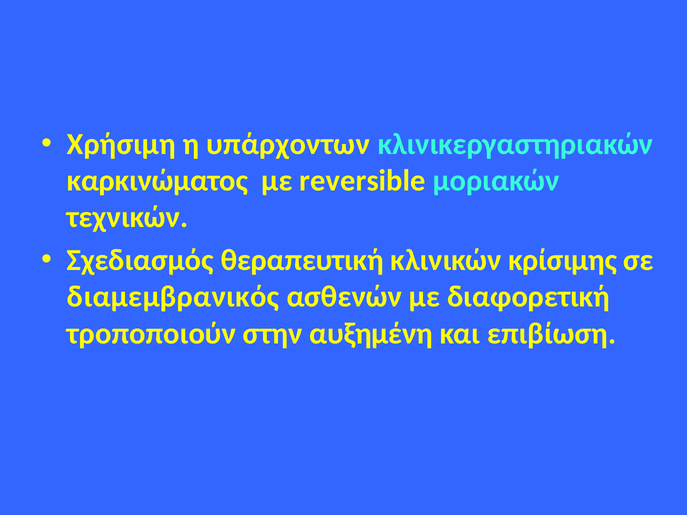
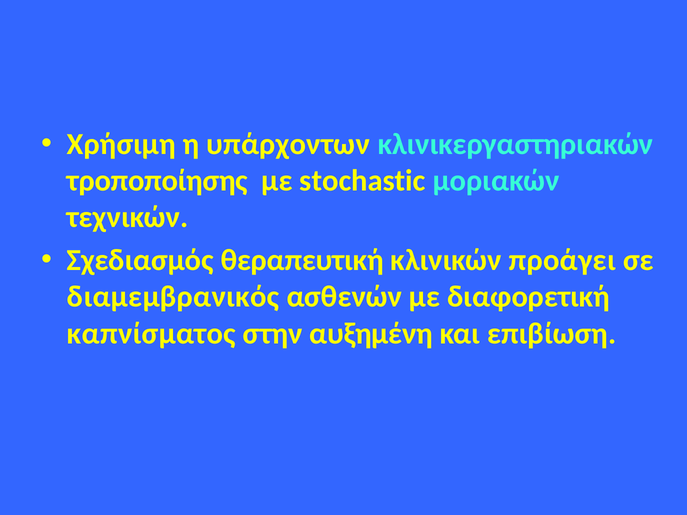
καρκινώματος: καρκινώματος -> τροποποίησης (157, 181)
reversible: reversible -> stochastic (363, 181)
κρίσιμης: κρίσιμης -> προάγει (562, 260)
τροποποιούν: τροποποιούν -> καπνίσματος (151, 334)
